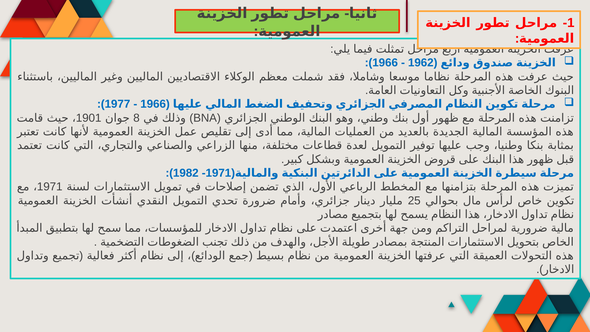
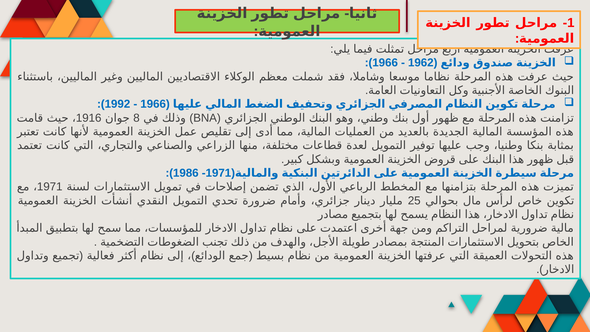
1977: 1977 -> 1992 (117, 104)
1901: 1901 -> 1916 (89, 118)
1982: 1982 -> 1986 (186, 173)
